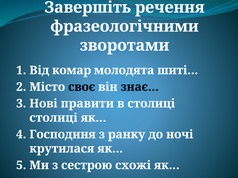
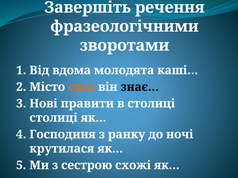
комар: комар -> вдома (72, 70)
шиті…: шиті… -> каші… (178, 70)
своє colour: black -> orange (82, 87)
